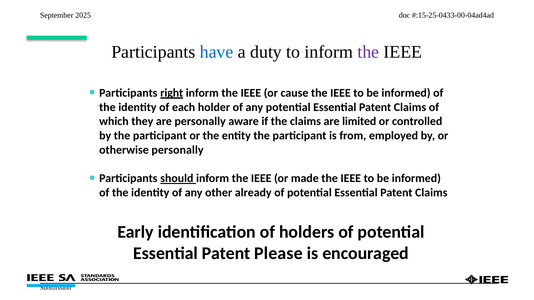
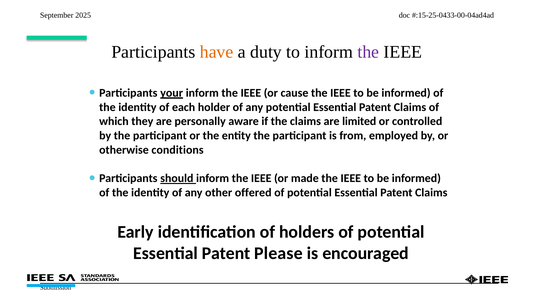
have colour: blue -> orange (217, 52)
right: right -> your (172, 93)
otherwise personally: personally -> conditions (178, 150)
already: already -> offered (253, 193)
